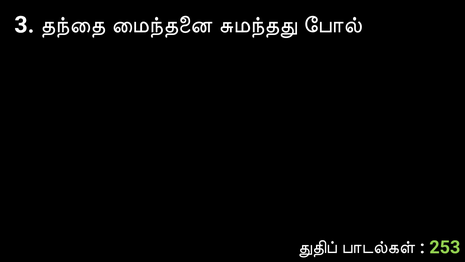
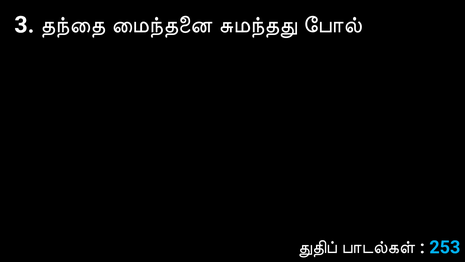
253 colour: light green -> light blue (445, 247)
